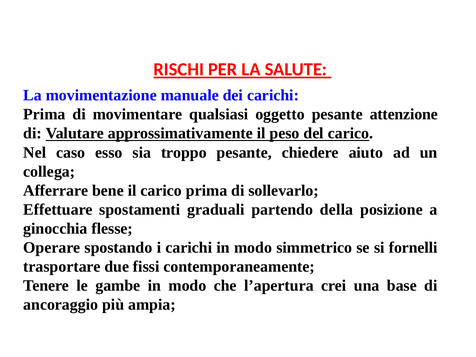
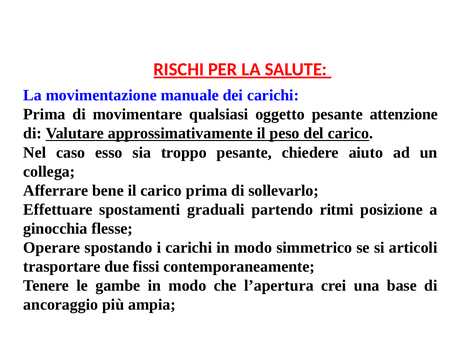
della: della -> ritmi (337, 210)
fornelli: fornelli -> articoli (413, 248)
